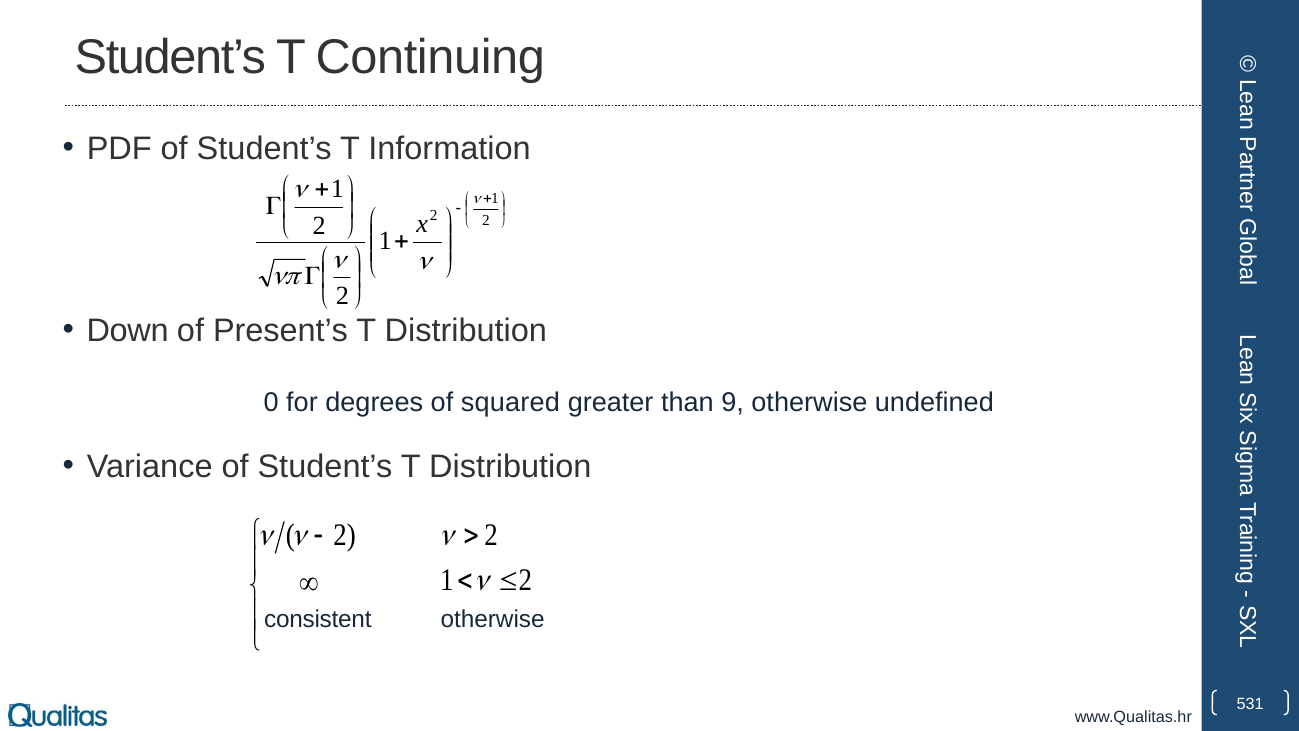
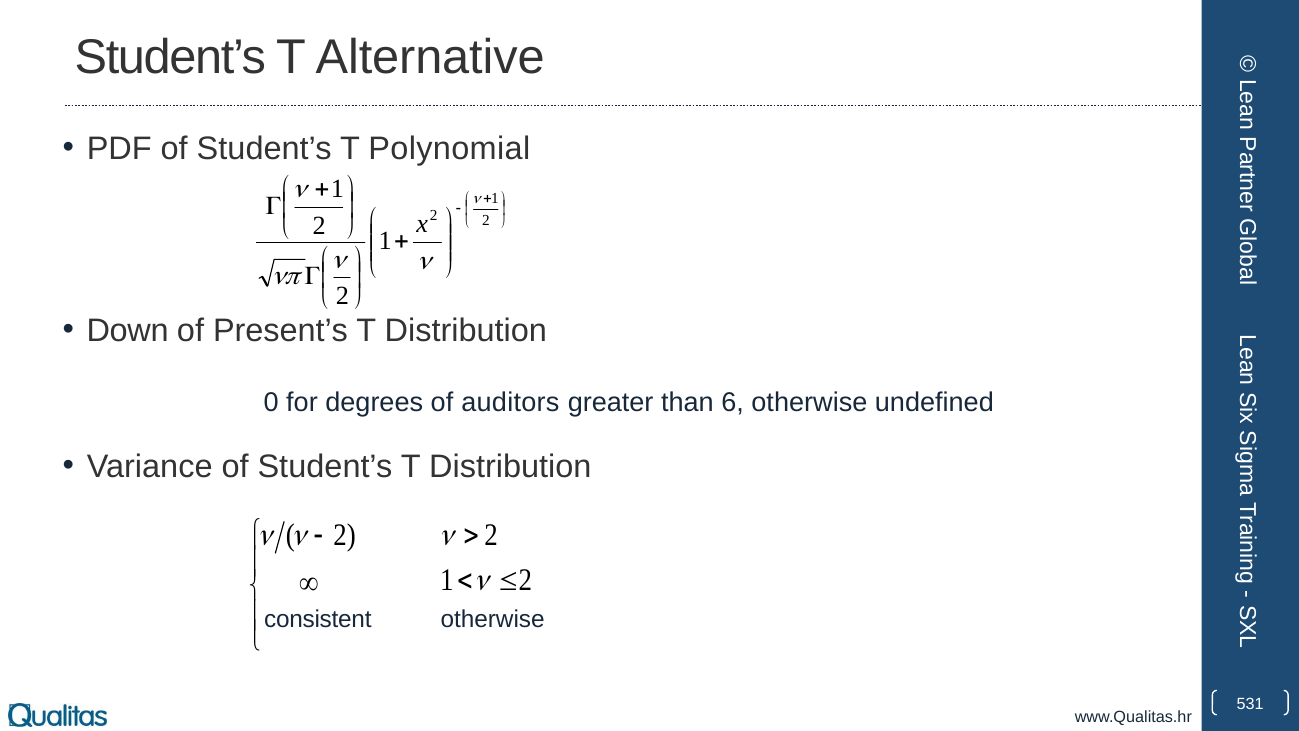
Continuing: Continuing -> Alternative (430, 58)
Information: Information -> Polynomial (449, 148)
squared: squared -> auditors (510, 402)
9: 9 -> 6 (733, 402)
